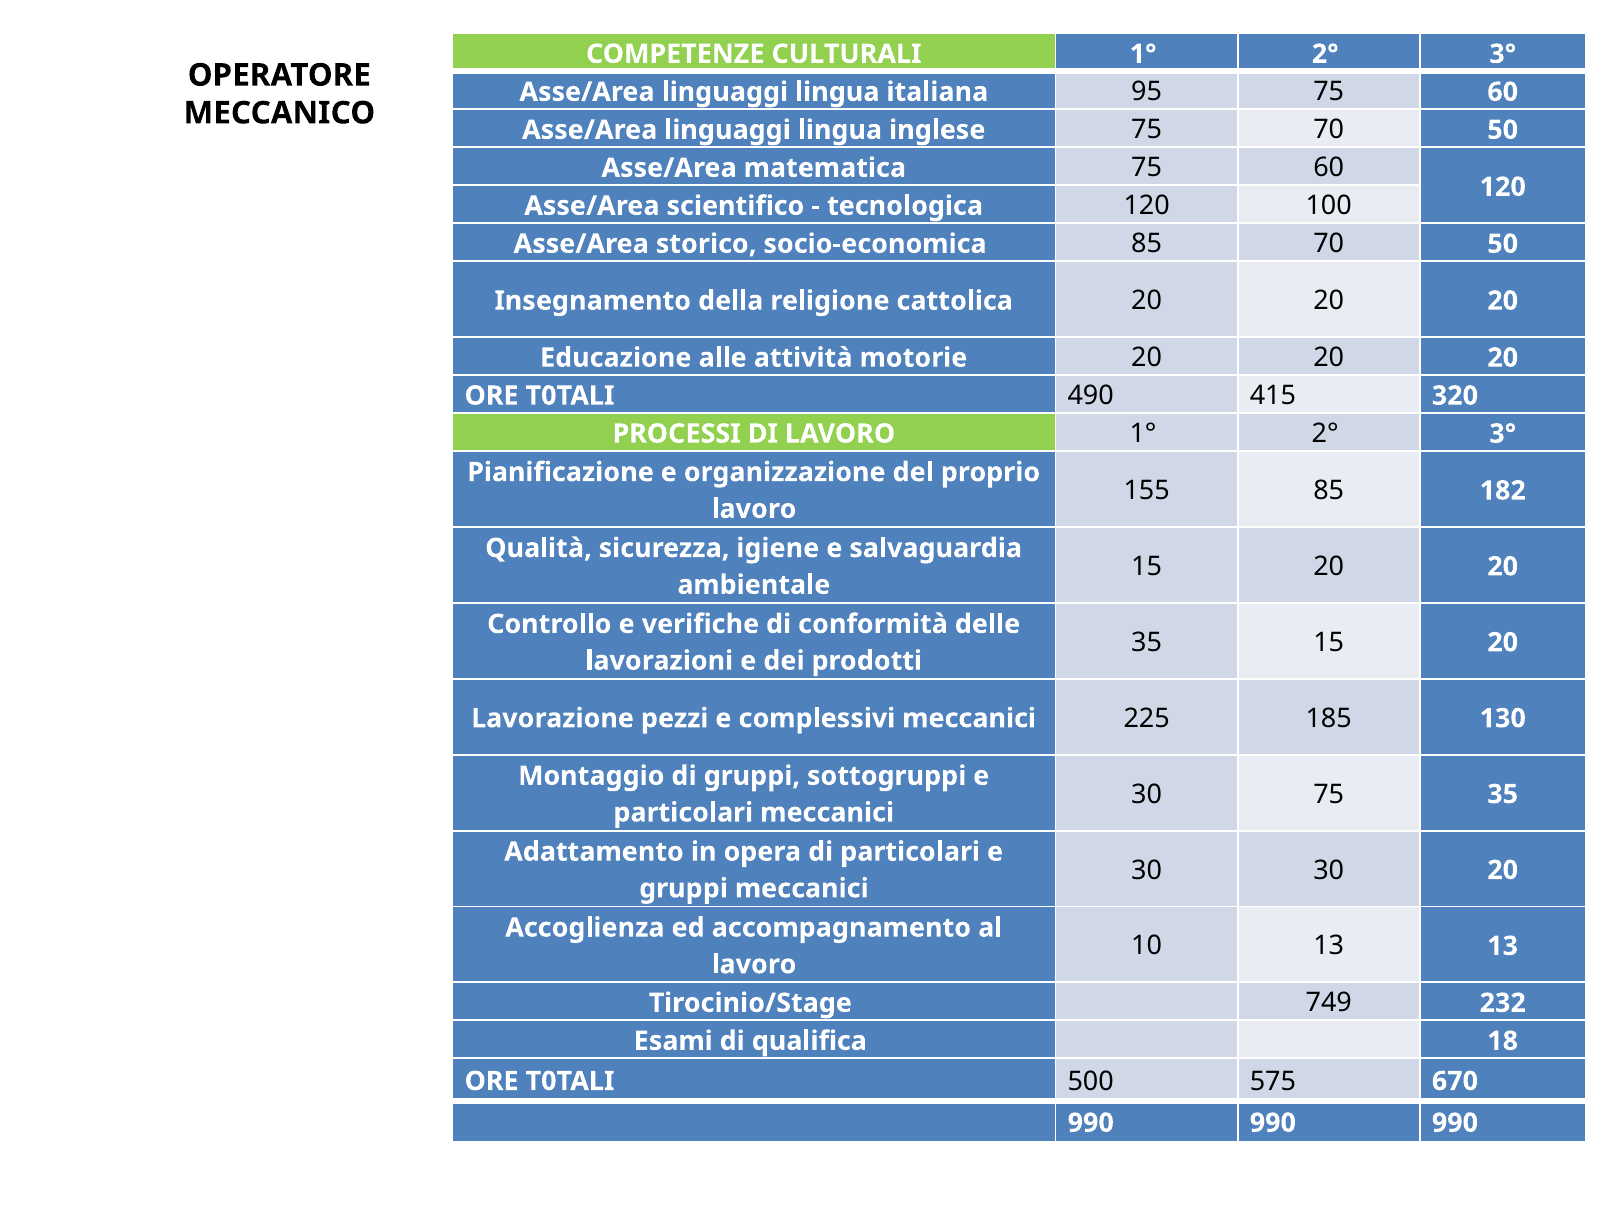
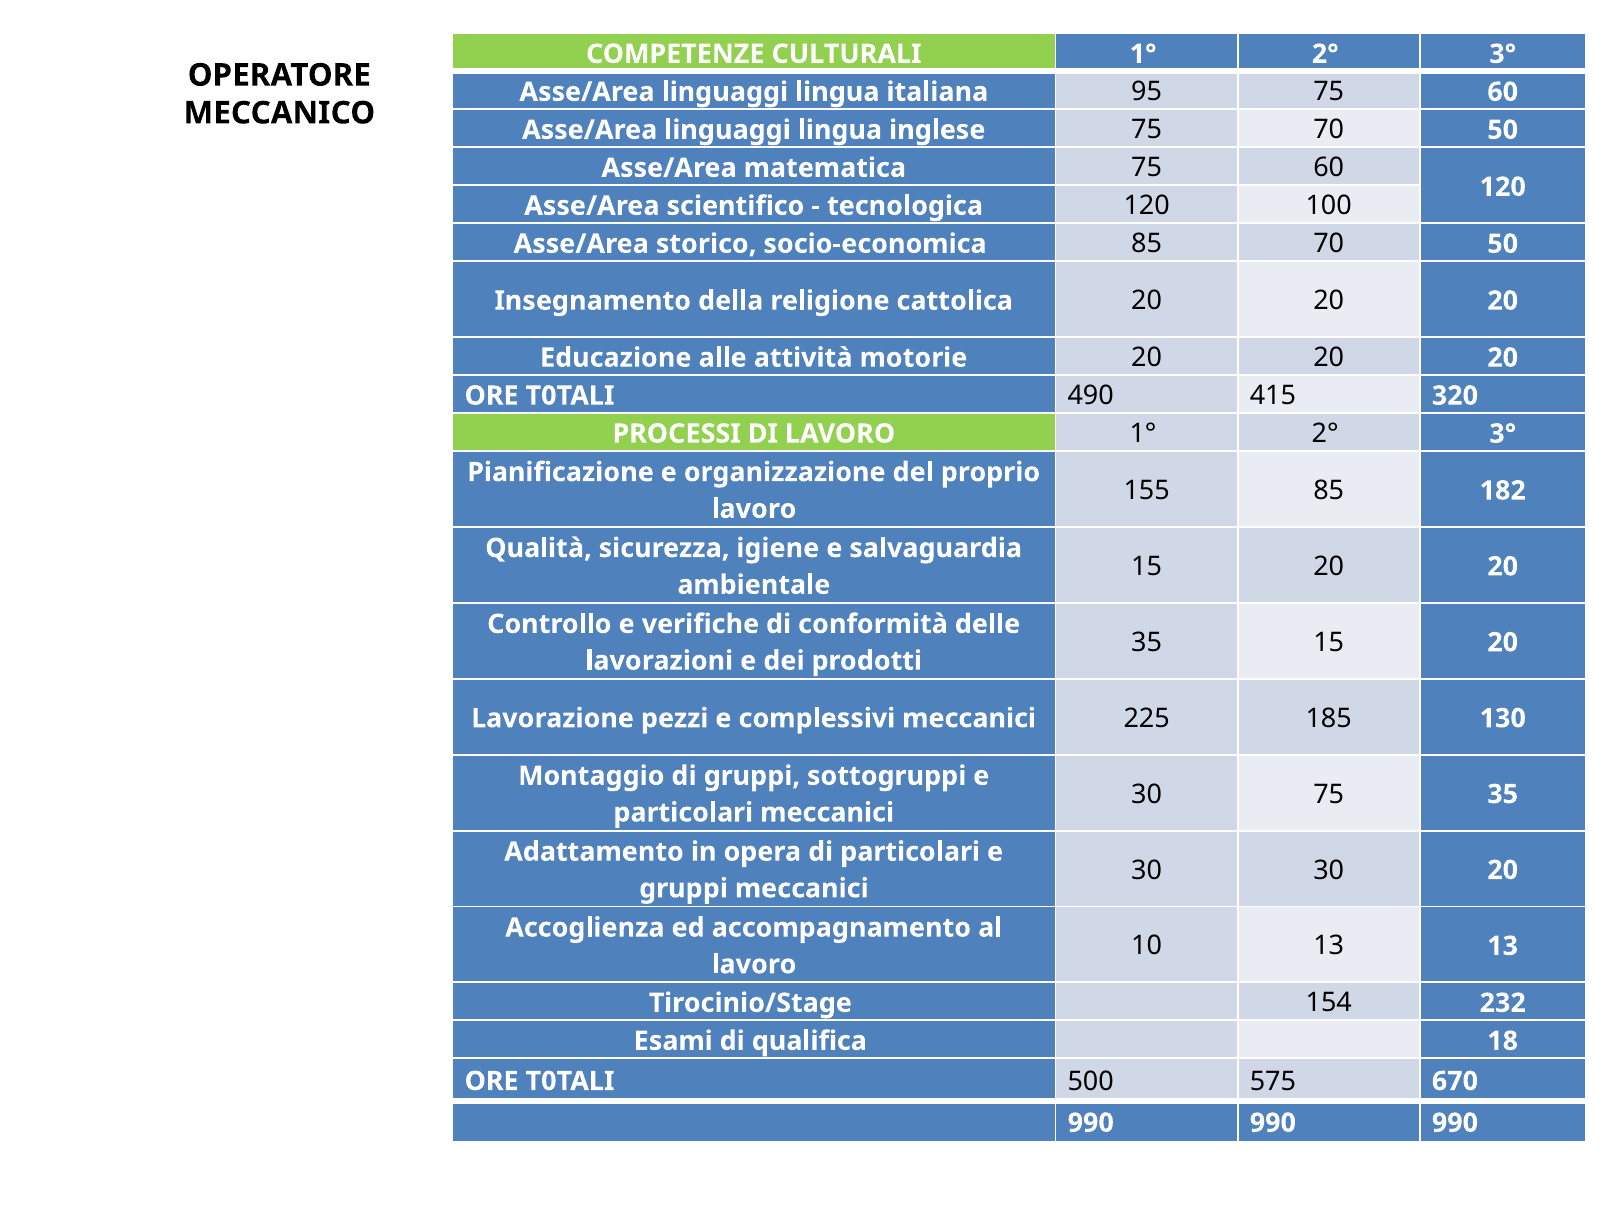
749: 749 -> 154 (1329, 1003)
